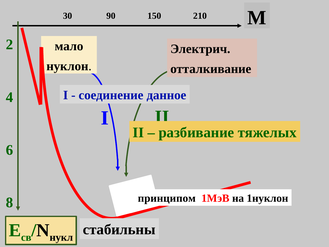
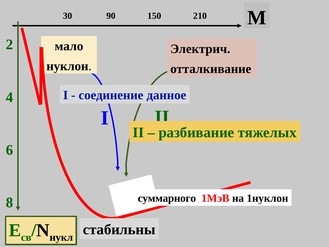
принципом: принципом -> суммарного (167, 198)
